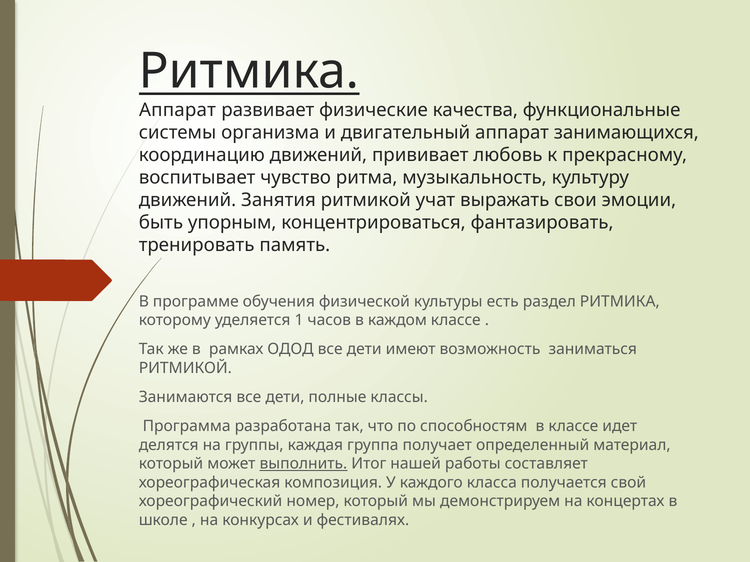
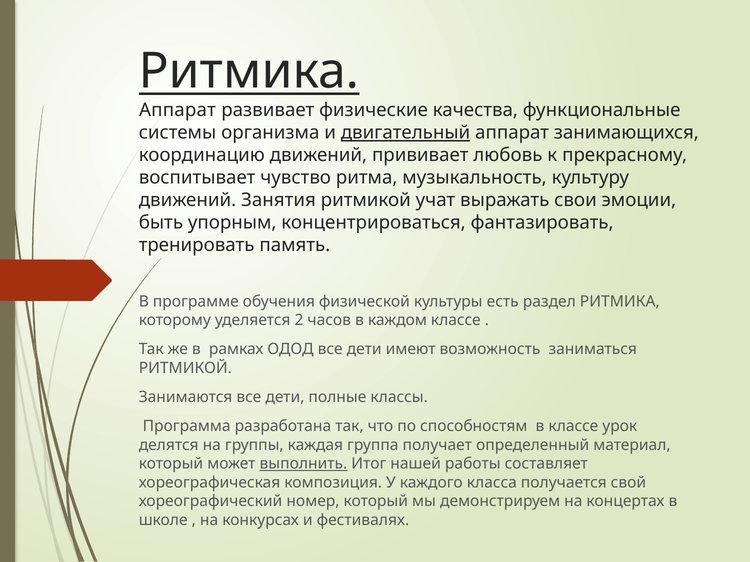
двигательный underline: none -> present (405, 133)
1: 1 -> 2 (299, 320)
идет: идет -> урок (620, 427)
